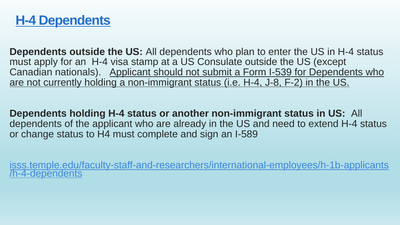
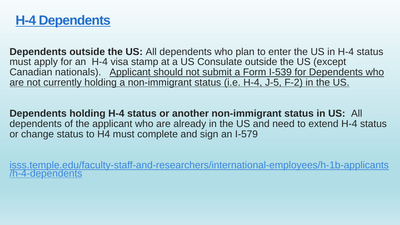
J-8: J-8 -> J-5 (273, 82)
I-589: I-589 -> I-579 (246, 134)
